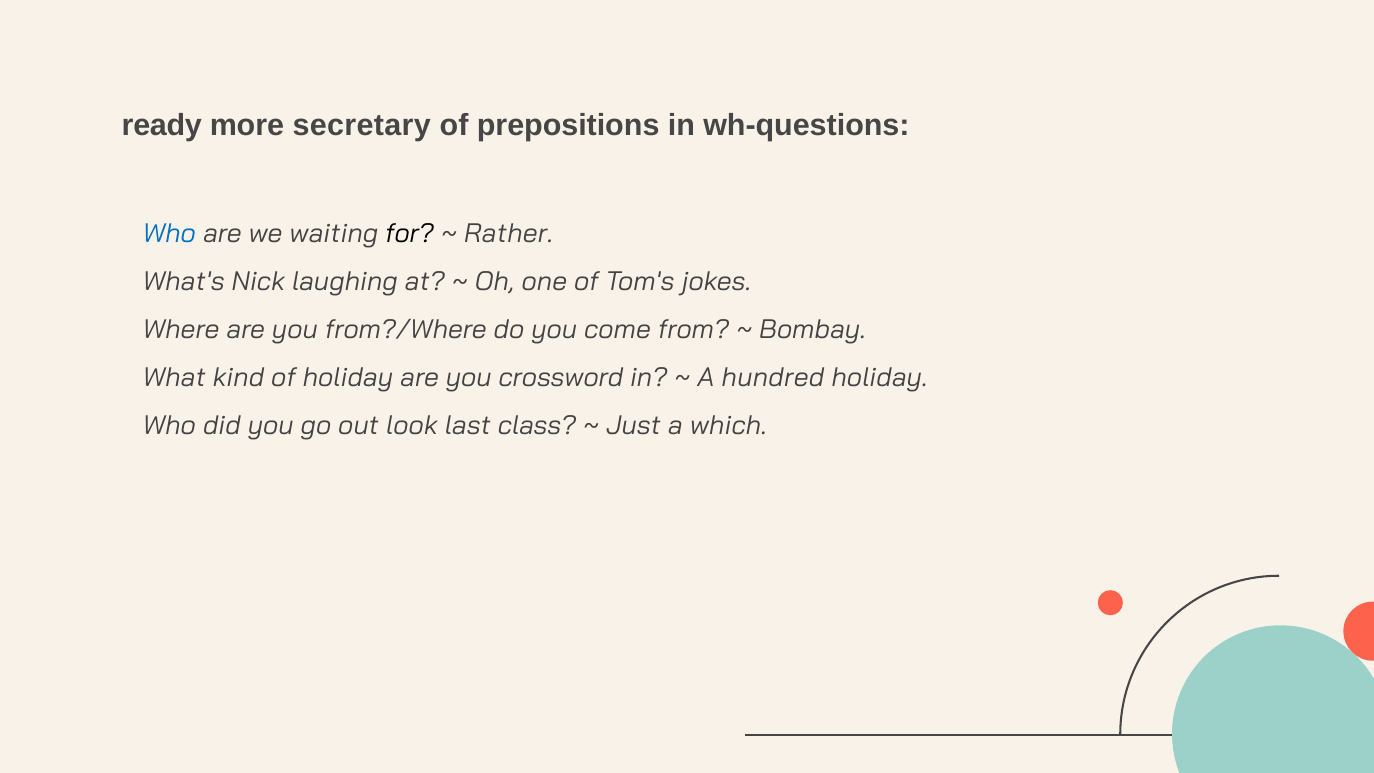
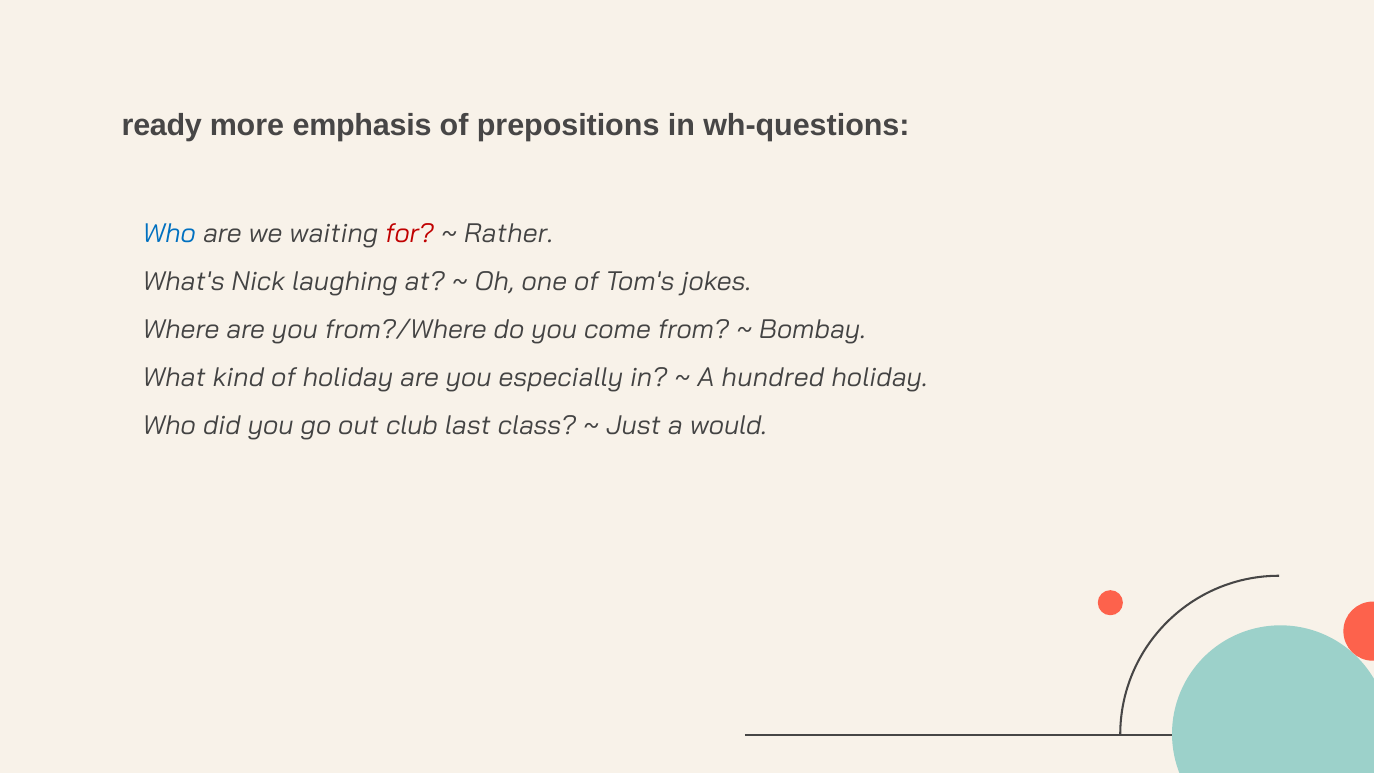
secretary: secretary -> emphasis (362, 126)
for colour: black -> red (410, 234)
crossword: crossword -> especially (561, 378)
look: look -> club (412, 426)
which: which -> would (729, 426)
